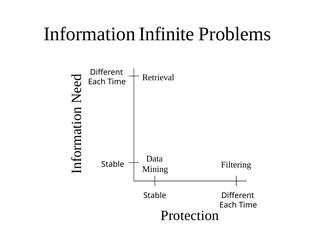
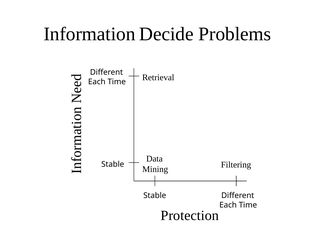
Infinite: Infinite -> Decide (166, 34)
